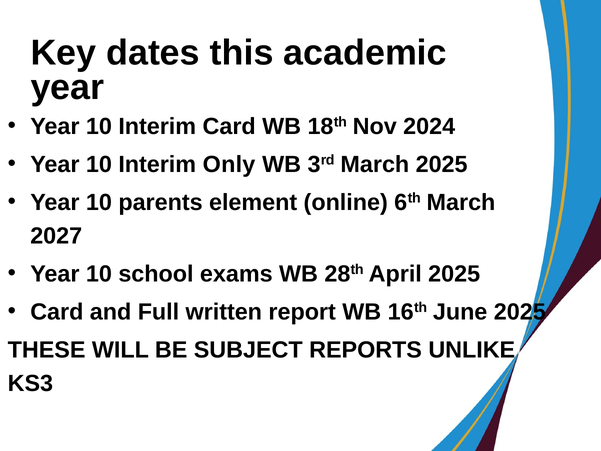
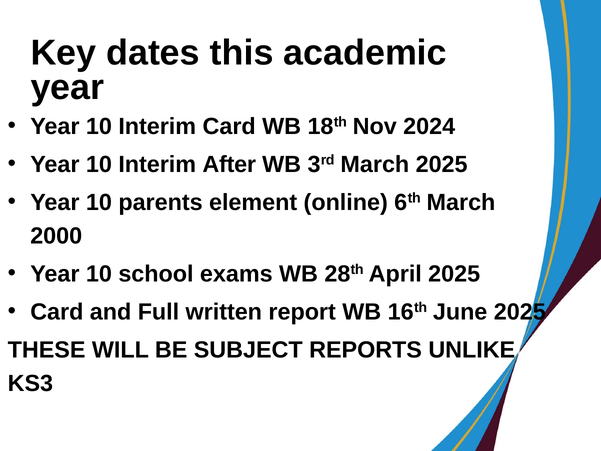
Only: Only -> After (229, 164)
2027: 2027 -> 2000 (56, 236)
